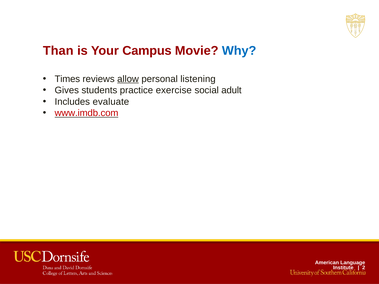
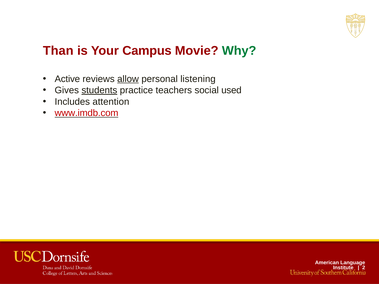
Why colour: blue -> green (239, 51)
Times: Times -> Active (67, 79)
students underline: none -> present (99, 90)
exercise: exercise -> teachers (174, 90)
adult: adult -> used (231, 90)
evaluate: evaluate -> attention (111, 102)
